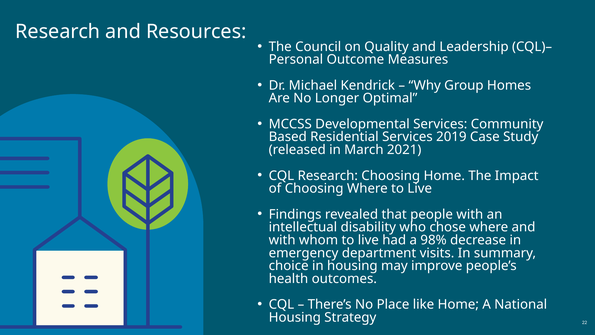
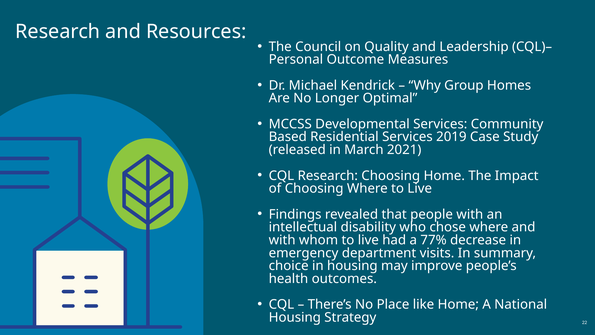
98%: 98% -> 77% (434, 240)
